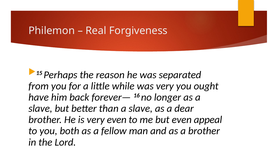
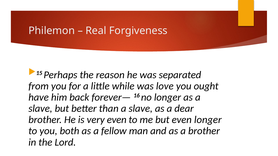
was very: very -> love (165, 86)
even appeal: appeal -> longer (208, 120)
